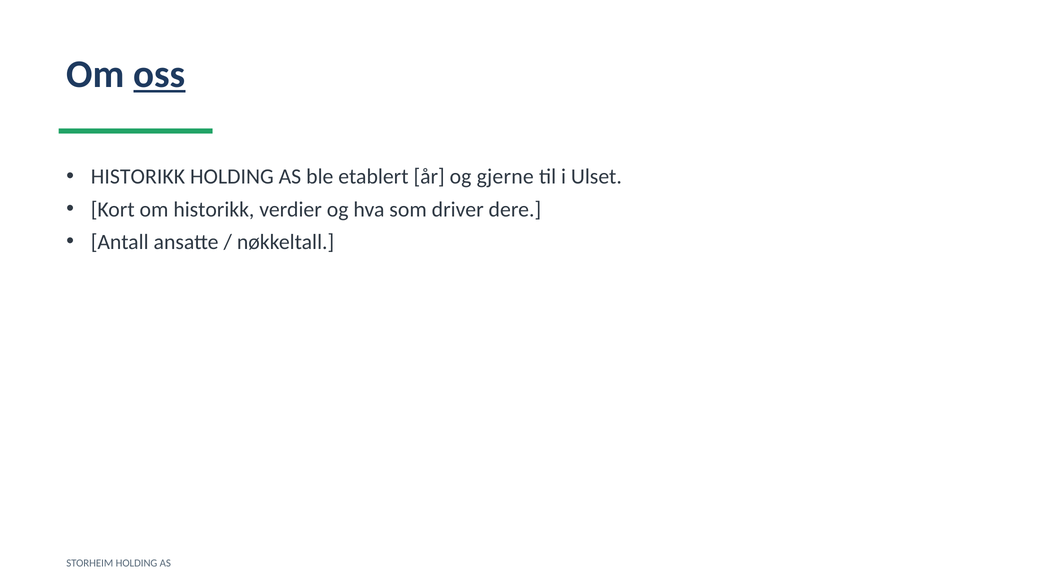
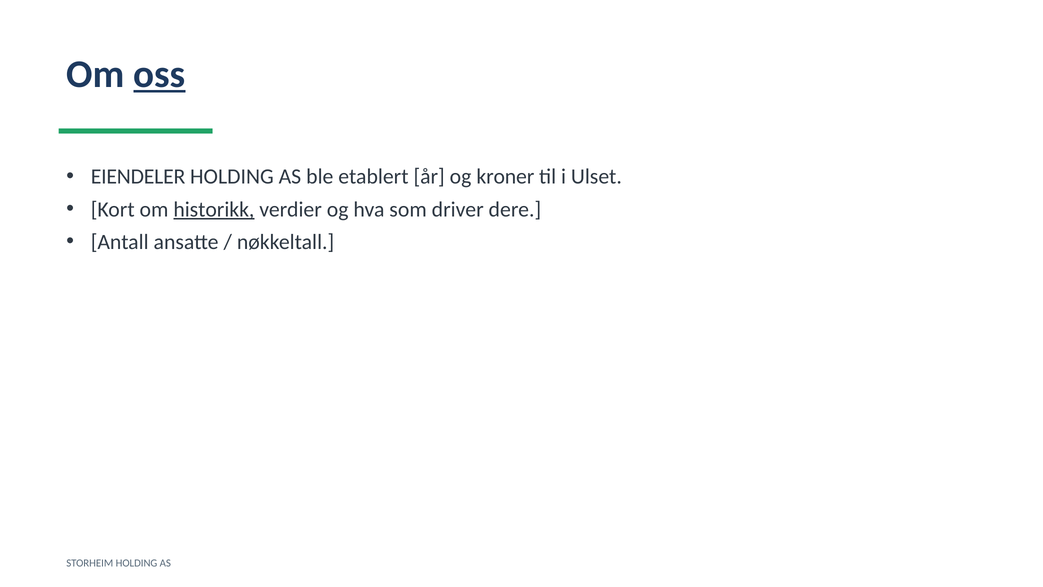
HISTORIKK: HISTORIKK -> EIENDELER (138, 177)
gjerne: gjerne -> kroner (505, 177)
historikk underline: none -> present (214, 209)
